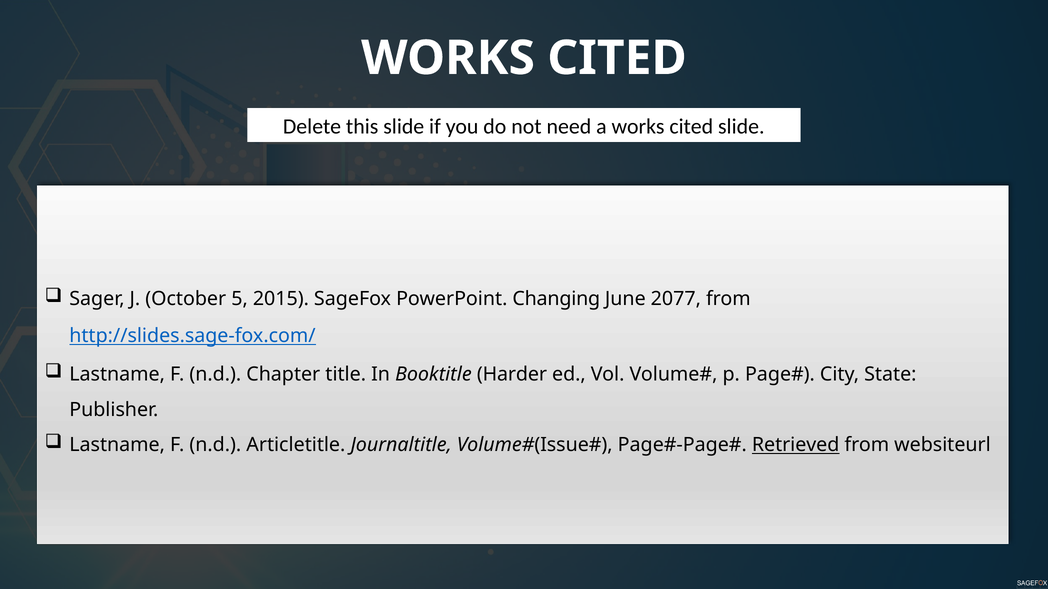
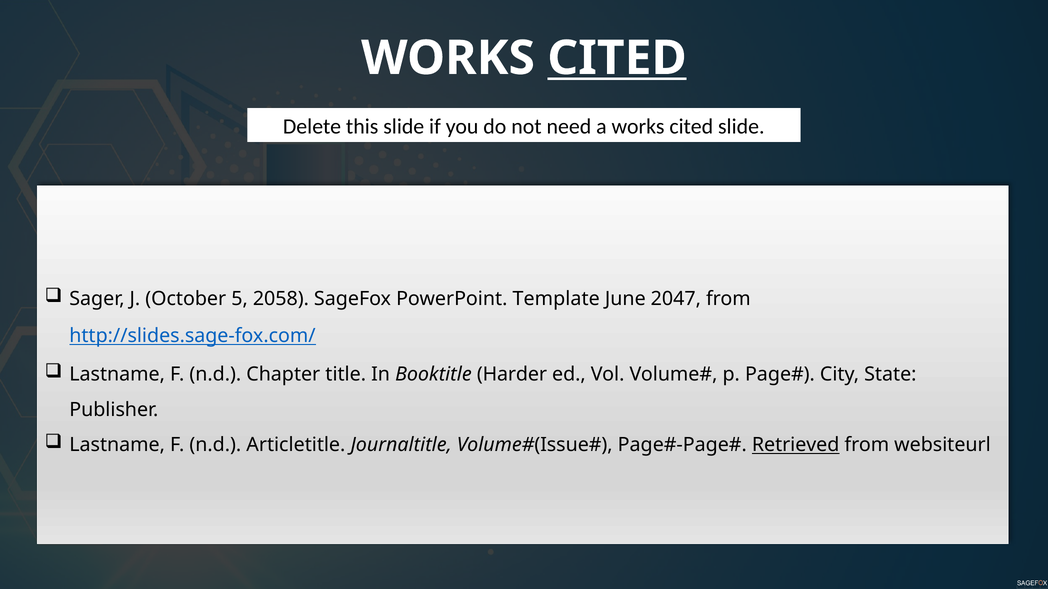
CITED underline: none -> present (617, 58)
2015: 2015 -> 2058 (281, 299)
Changing: Changing -> Template (556, 299)
2077: 2077 -> 2047 (676, 299)
